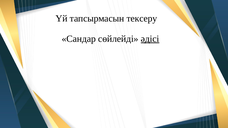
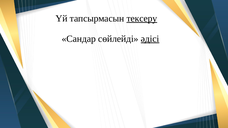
тексеру underline: none -> present (142, 18)
